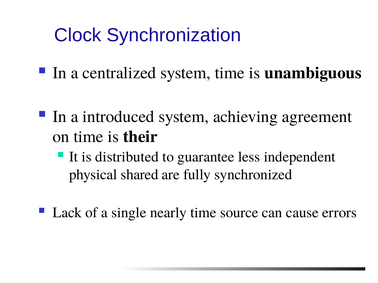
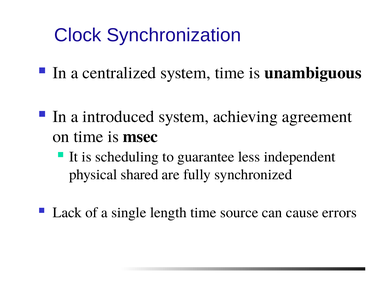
their: their -> msec (140, 137)
distributed: distributed -> scheduling (127, 157)
nearly: nearly -> length (168, 213)
